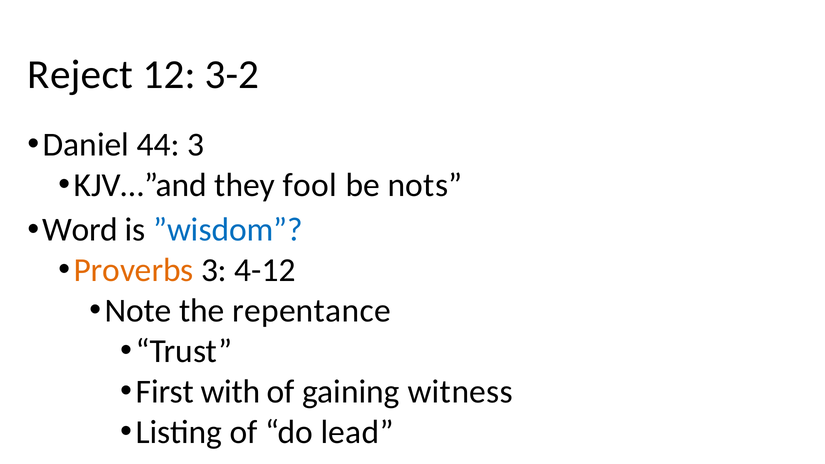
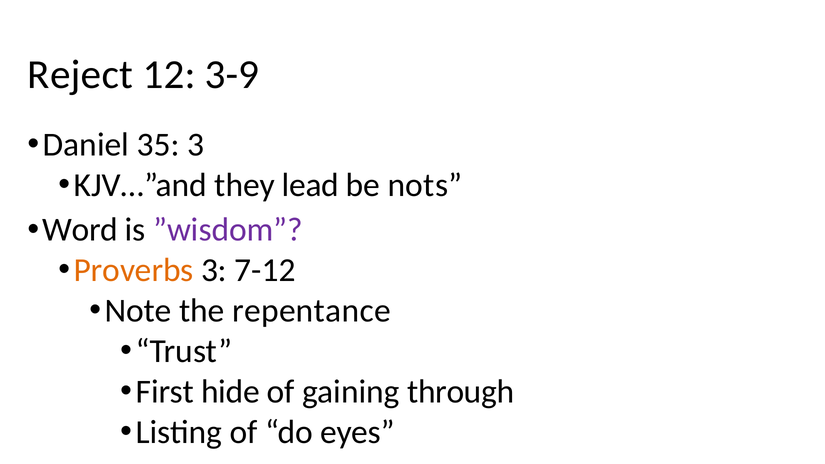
3-2: 3-2 -> 3-9 (232, 75)
44: 44 -> 35 (158, 145)
fool: fool -> lead (310, 185)
”wisdom colour: blue -> purple (228, 230)
4-12: 4-12 -> 7-12 (265, 270)
with: with -> hide (230, 392)
witness: witness -> through (461, 392)
lead: lead -> eyes (357, 432)
